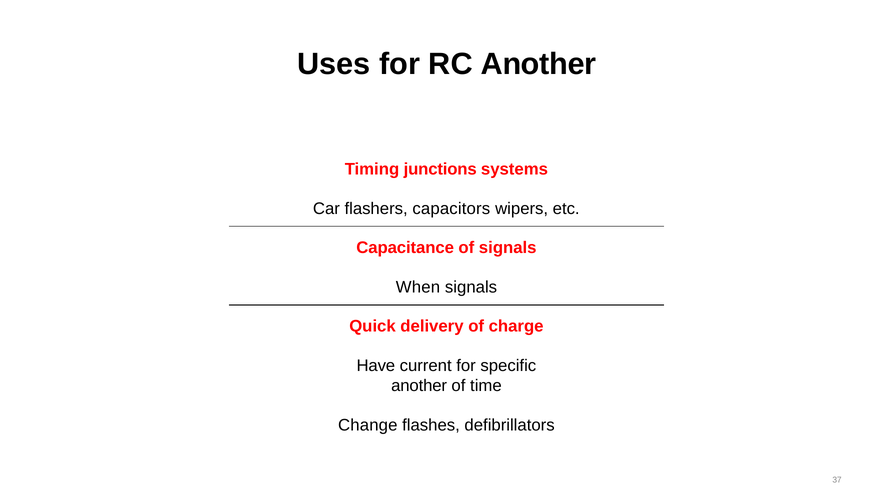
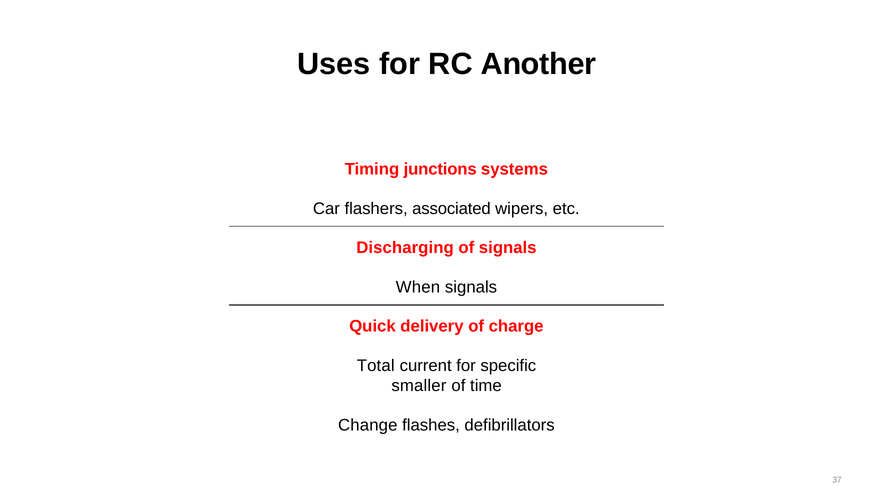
capacitors: capacitors -> associated (451, 208)
Capacitance: Capacitance -> Discharging (405, 248)
Have: Have -> Total (376, 365)
another: another -> smaller (419, 385)
